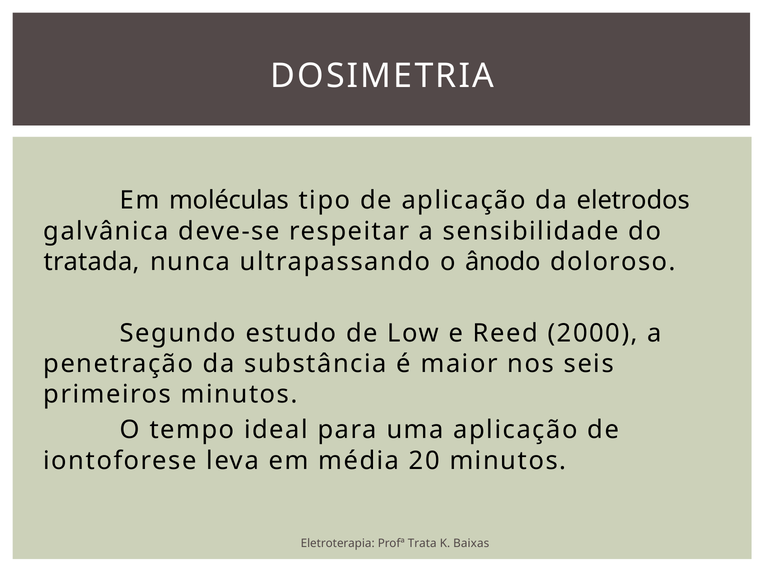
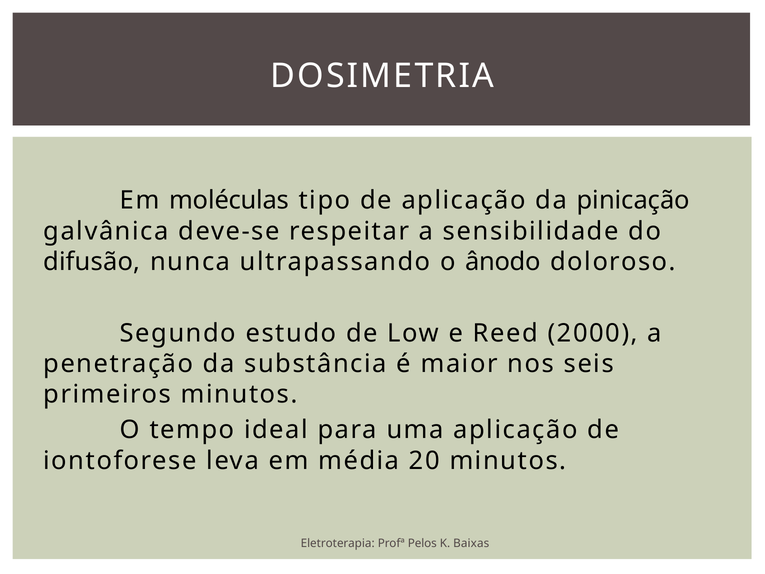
eletrodos: eletrodos -> pinicação (633, 200)
tratada: tratada -> difusão (92, 262)
Trata: Trata -> Pelos (422, 543)
